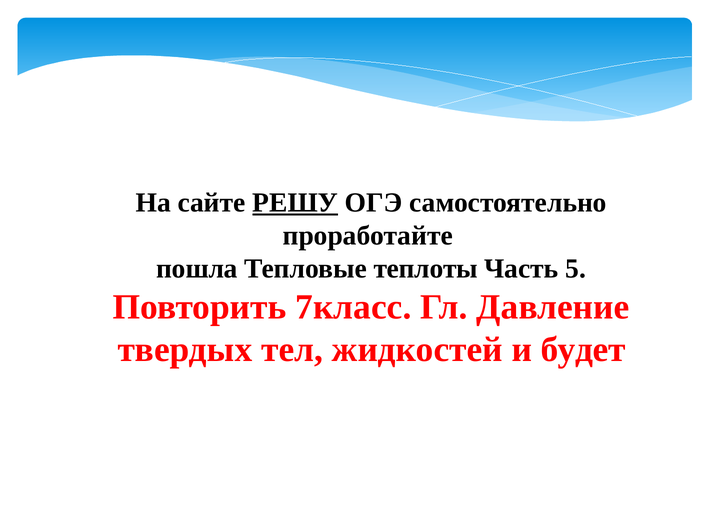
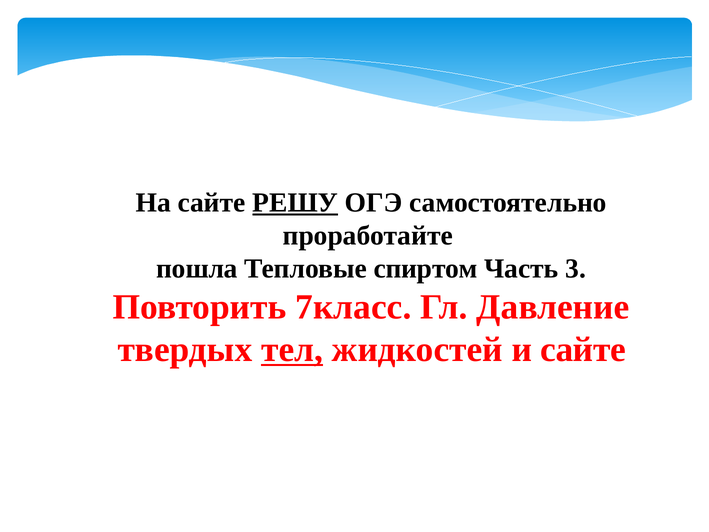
теплоты: теплоты -> спиртом (426, 269)
5: 5 -> 3 (576, 269)
тел underline: none -> present (292, 350)
и будет: будет -> сайте (583, 350)
